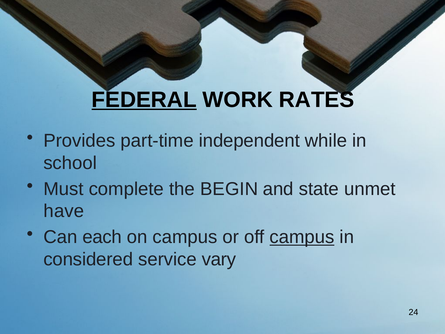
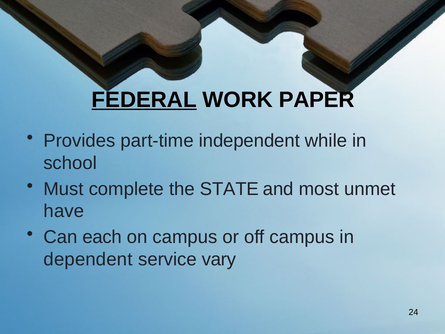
RATES: RATES -> PAPER (317, 100)
BEGIN: BEGIN -> STATE (229, 189)
state: state -> most (319, 189)
campus underline: present -> none (302, 237)
considered: considered -> dependent (88, 259)
